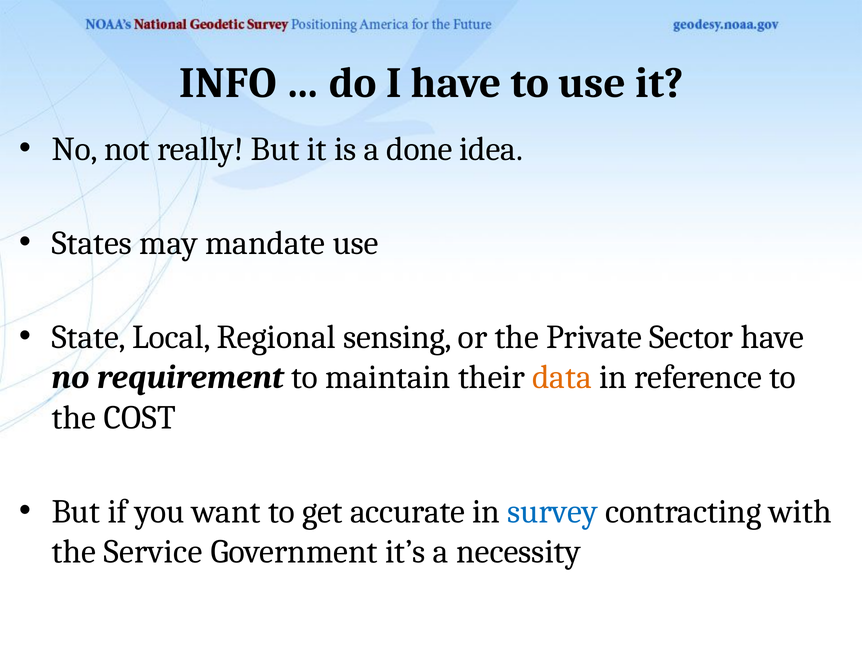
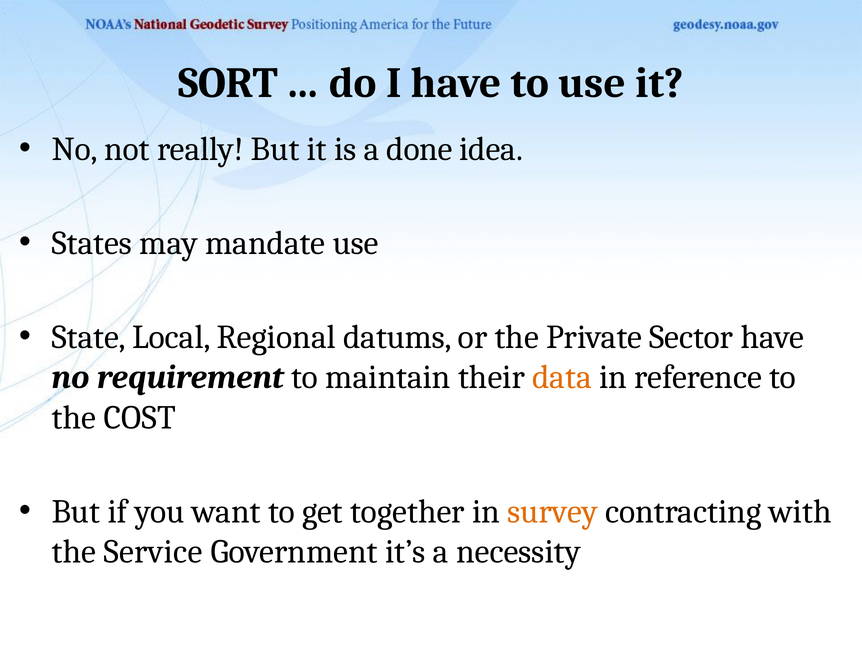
INFO: INFO -> SORT (228, 83)
sensing: sensing -> datums (397, 337)
accurate: accurate -> together (407, 511)
survey colour: blue -> orange (553, 511)
